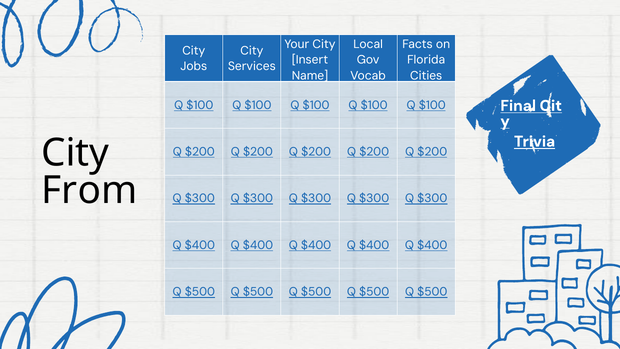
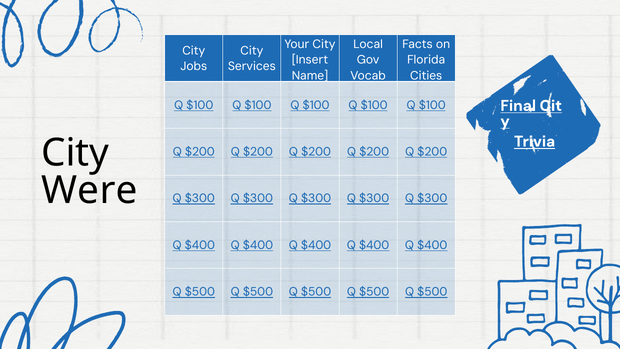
From: From -> Were (89, 190)
